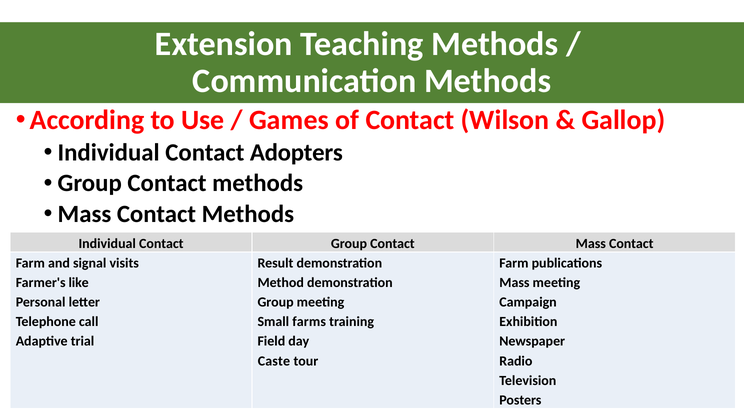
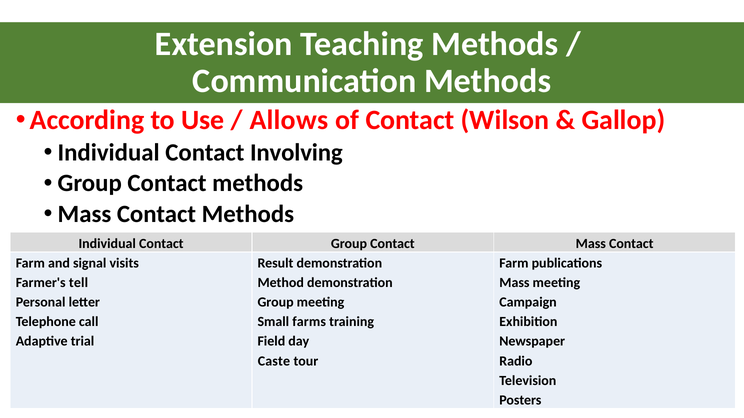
Games: Games -> Allows (289, 120)
Adopters: Adopters -> Involving (296, 153)
like: like -> tell (79, 283)
